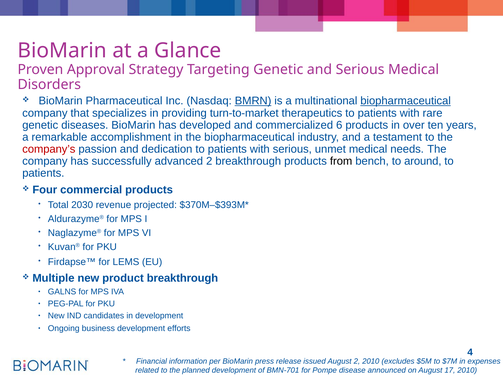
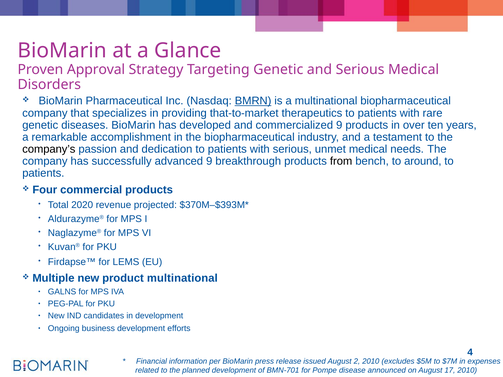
biopharmaceutical underline: present -> none (406, 101)
turn-to-market: turn-to-market -> that-to-market (244, 113)
commercialized 6: 6 -> 9 (339, 125)
company’s colour: red -> black (49, 149)
advanced 2: 2 -> 9 (209, 161)
2030: 2030 -> 2020 (82, 205)
product breakthrough: breakthrough -> multinational (182, 278)
